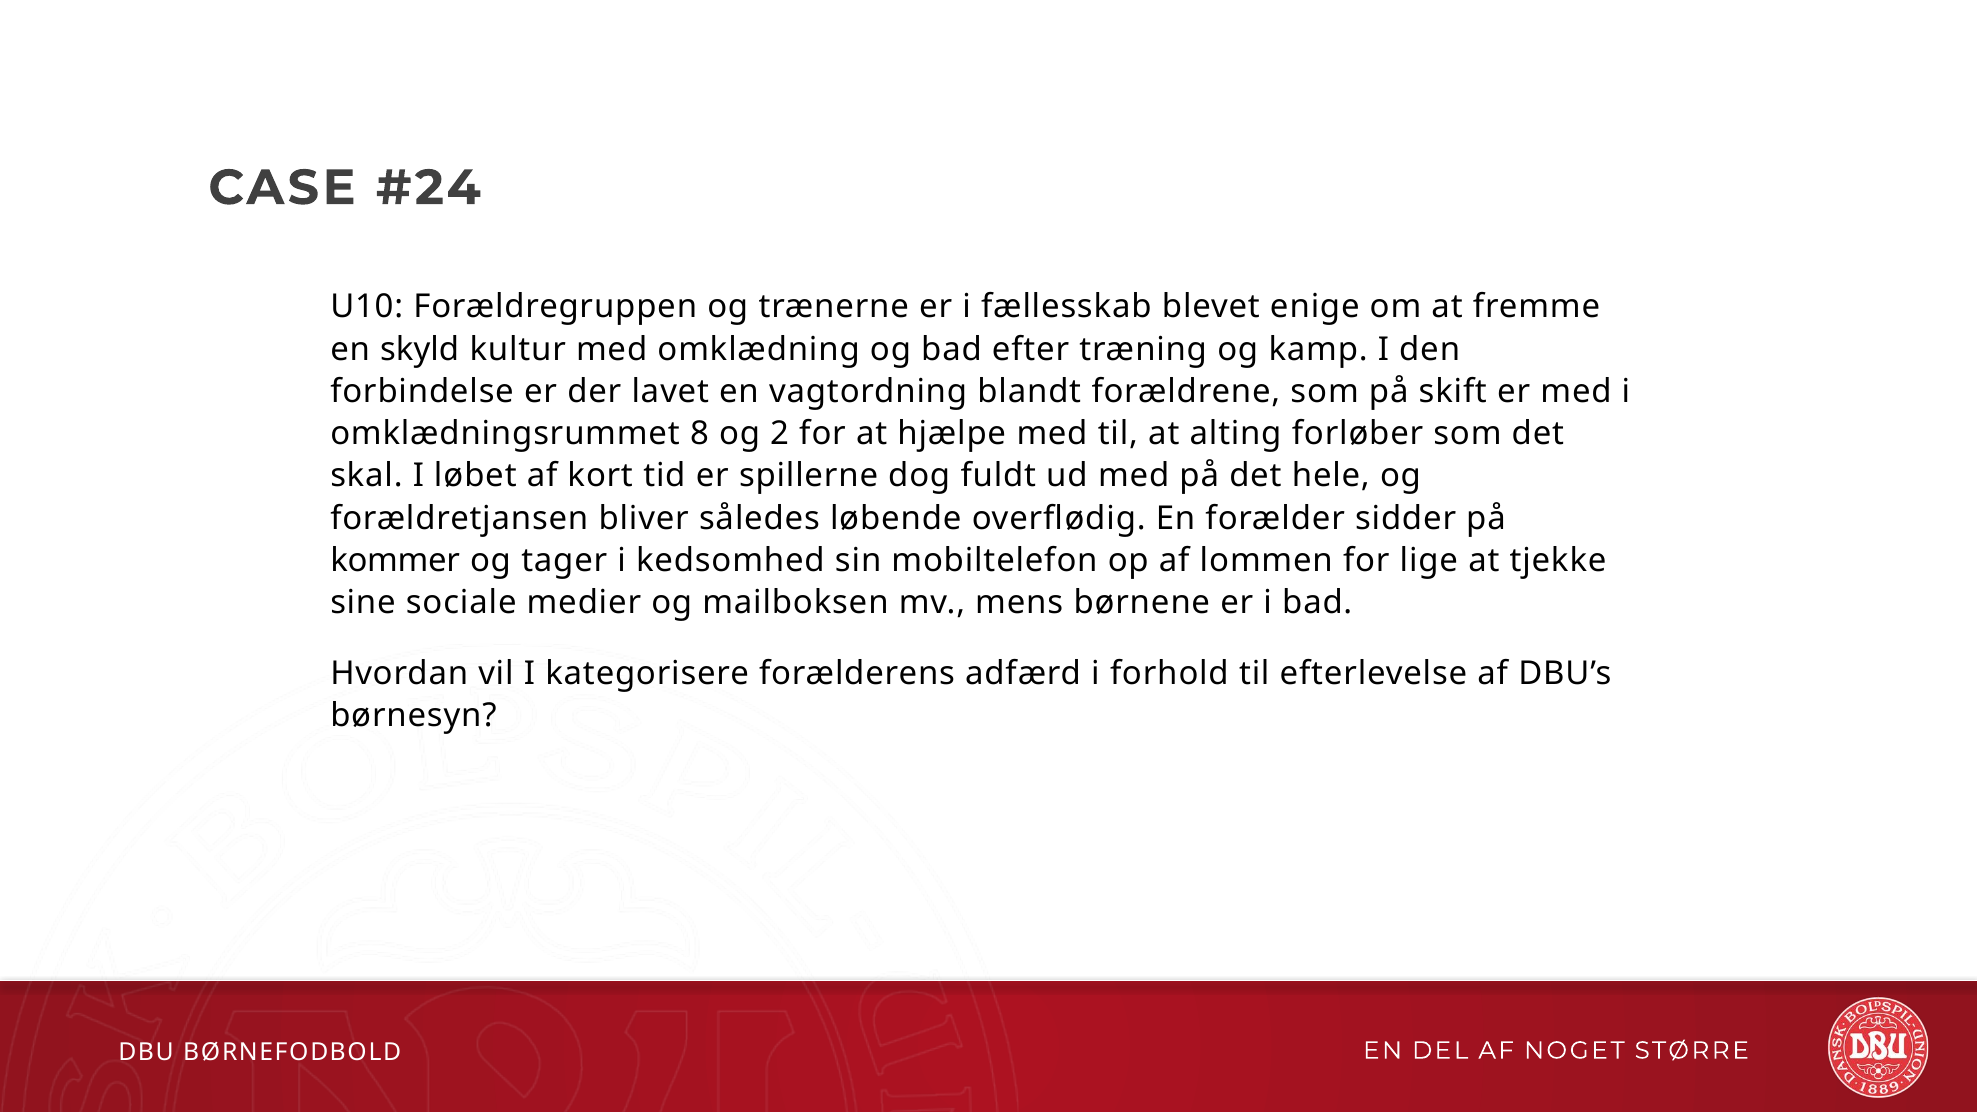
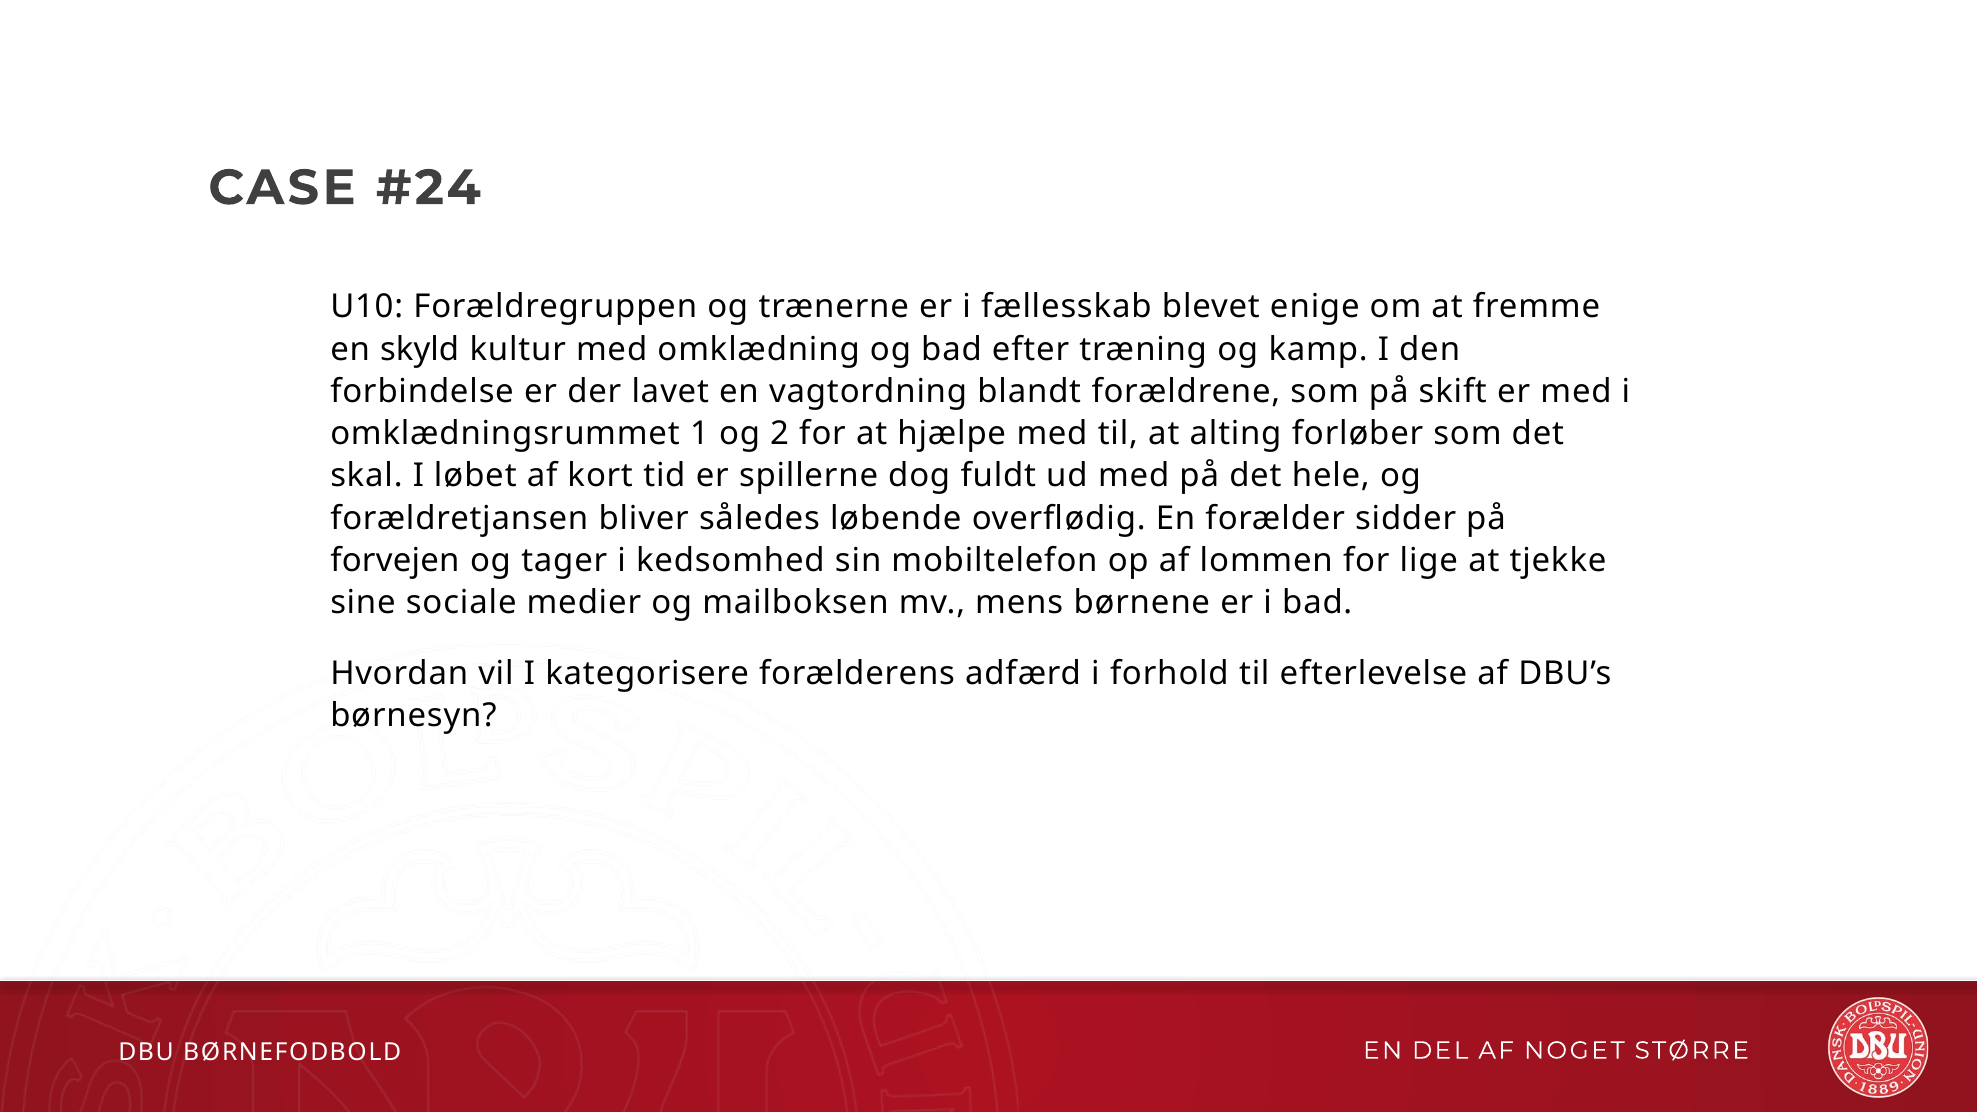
8: 8 -> 1 (700, 434)
kommer: kommer -> forvejen (395, 561)
